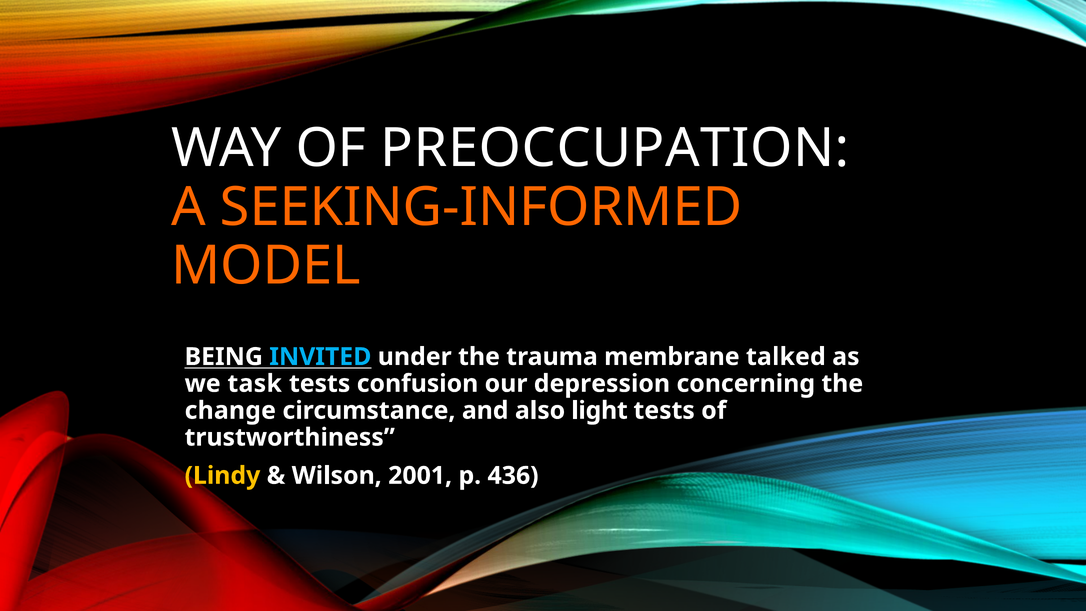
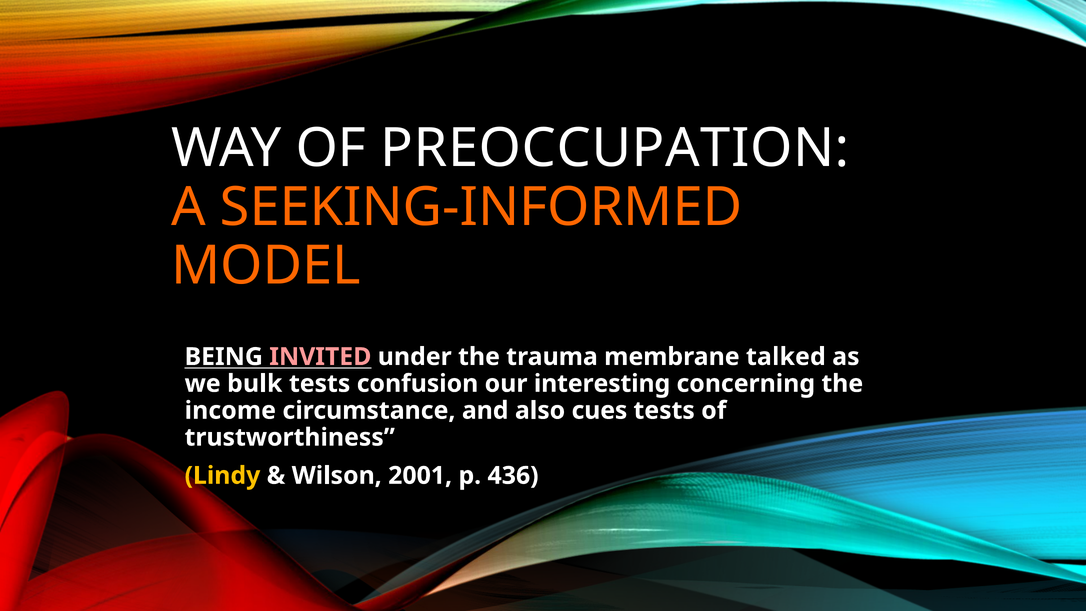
INVITED colour: light blue -> pink (320, 357)
task: task -> bulk (255, 384)
depression: depression -> interesting (602, 384)
change: change -> income (230, 410)
light: light -> cues (599, 410)
